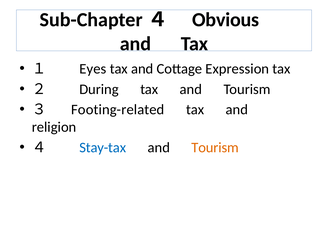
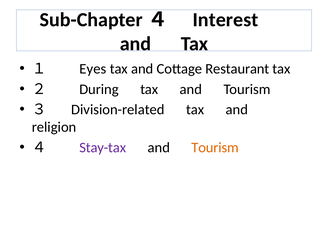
Obvious: Obvious -> Interest (225, 20)
Expression: Expression -> Restaurant (237, 69)
Footing-related: Footing-related -> Division-related (118, 110)
Stay-tax colour: blue -> purple (103, 148)
